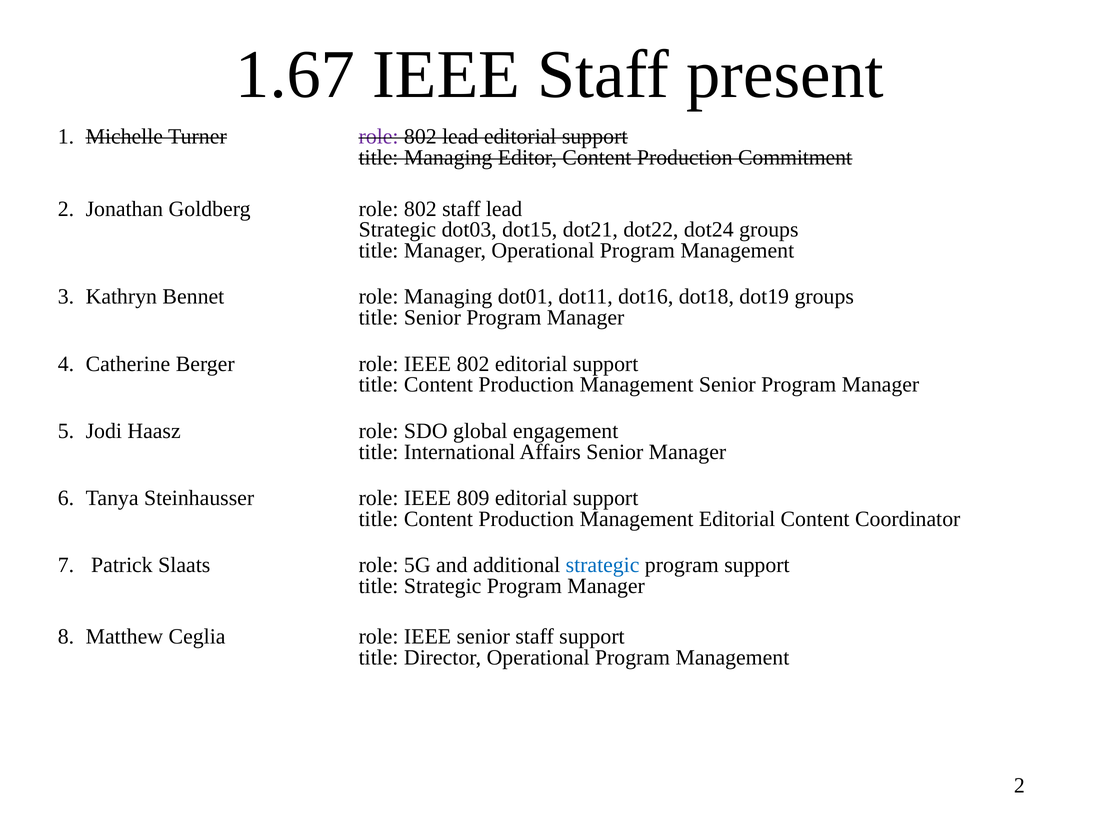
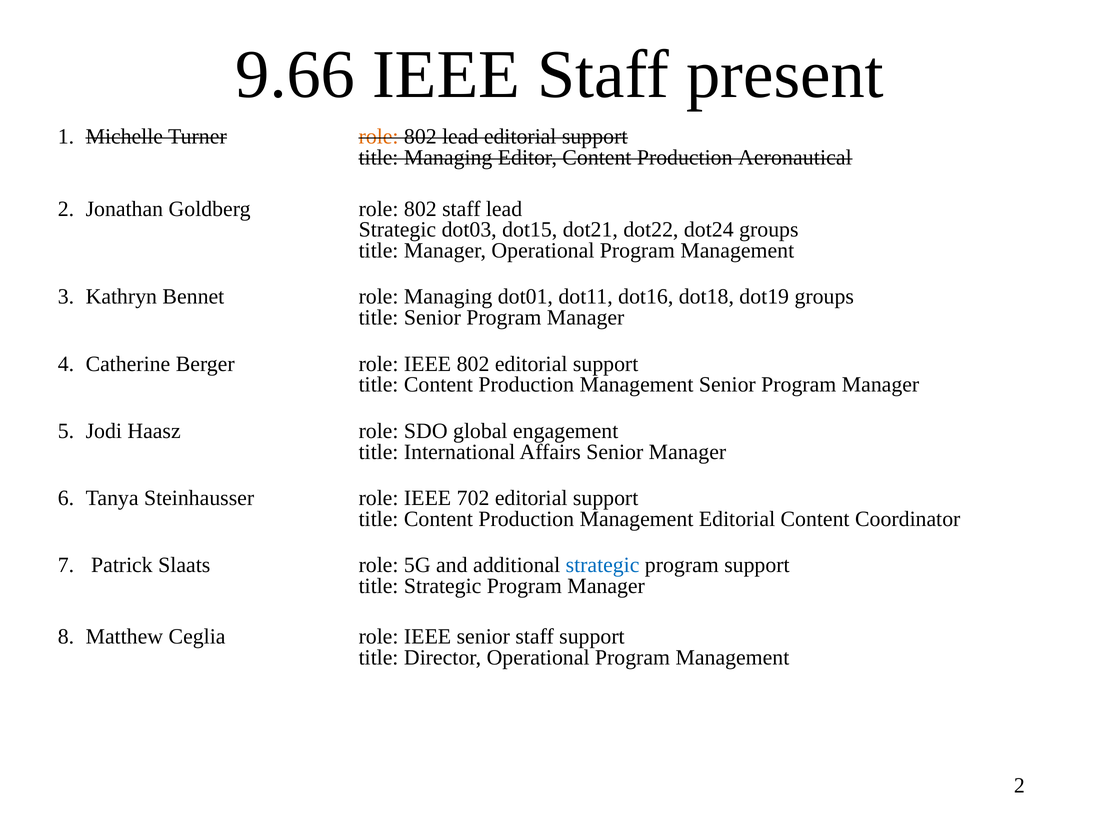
1.67: 1.67 -> 9.66 (295, 75)
role colour: purple -> orange (379, 137)
Commitment: Commitment -> Aeronautical (795, 157)
809: 809 -> 702 (473, 498)
